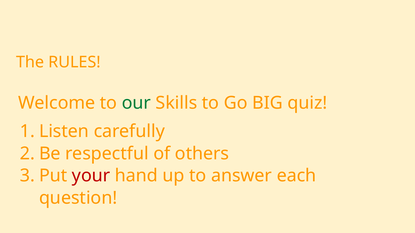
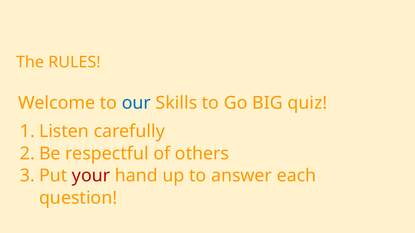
our colour: green -> blue (136, 103)
